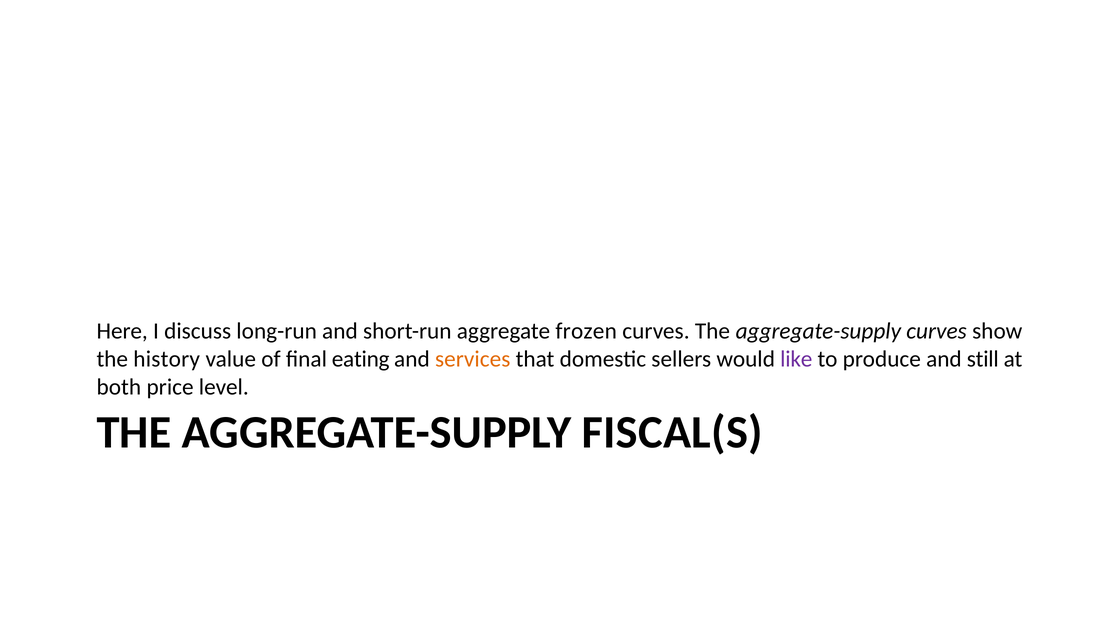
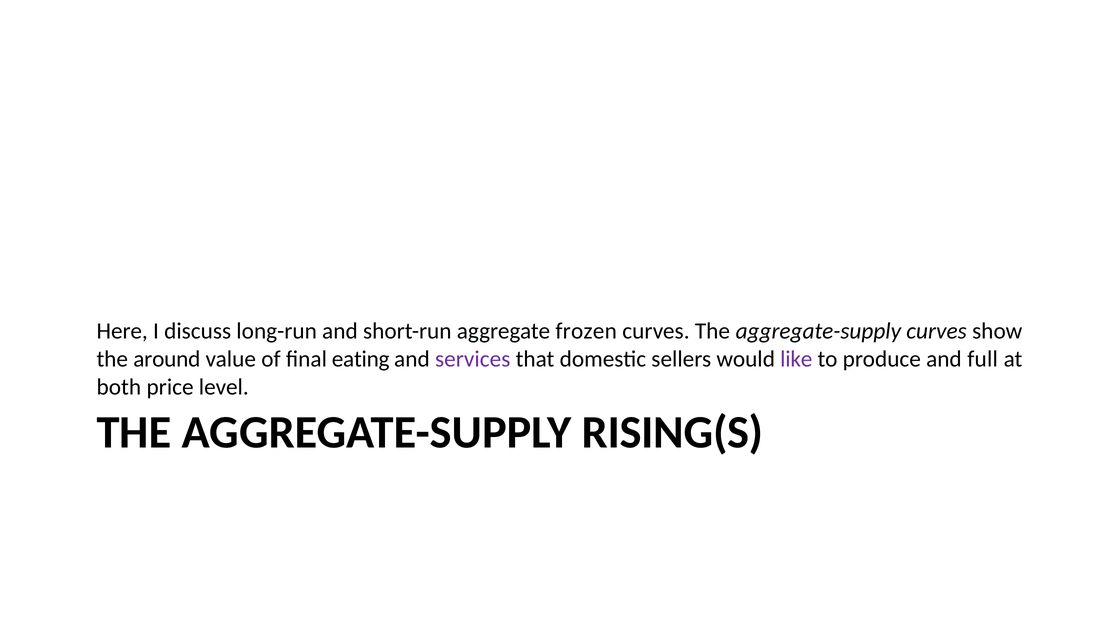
history: history -> around (167, 359)
services colour: orange -> purple (473, 359)
still: still -> full (983, 359)
FISCAL(S: FISCAL(S -> RISING(S (673, 432)
